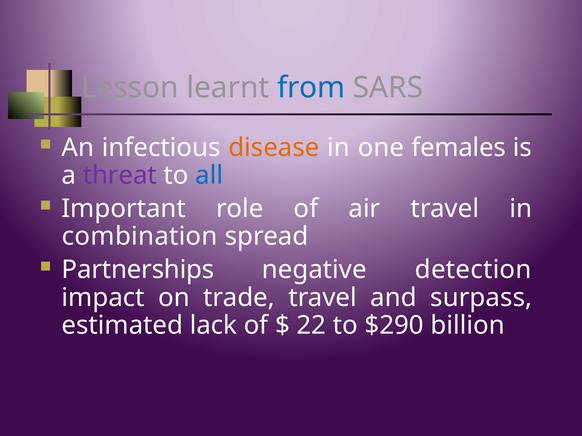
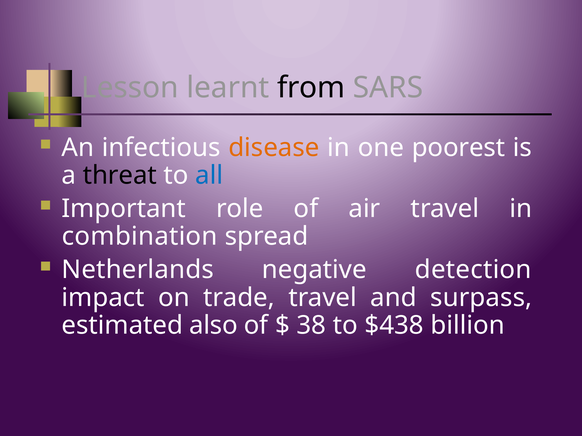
from colour: blue -> black (311, 88)
females: females -> poorest (459, 148)
threat colour: purple -> black (120, 176)
Partnerships: Partnerships -> Netherlands (138, 270)
lack: lack -> also (214, 326)
22: 22 -> 38 (311, 326)
$290: $290 -> $438 (394, 326)
